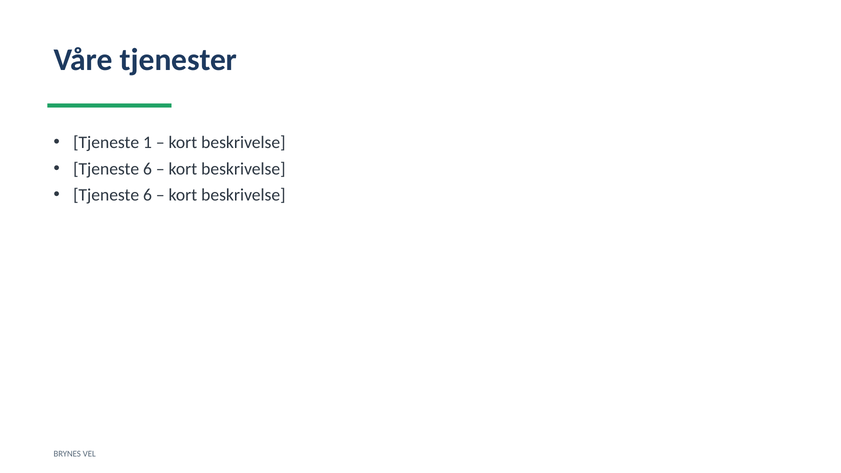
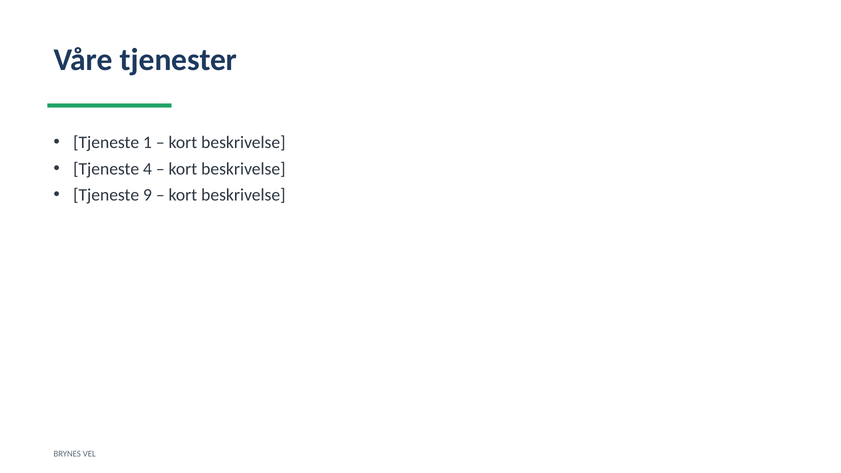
6: 6 -> 4 (147, 169)
6: 6 -> 9 (147, 195)
